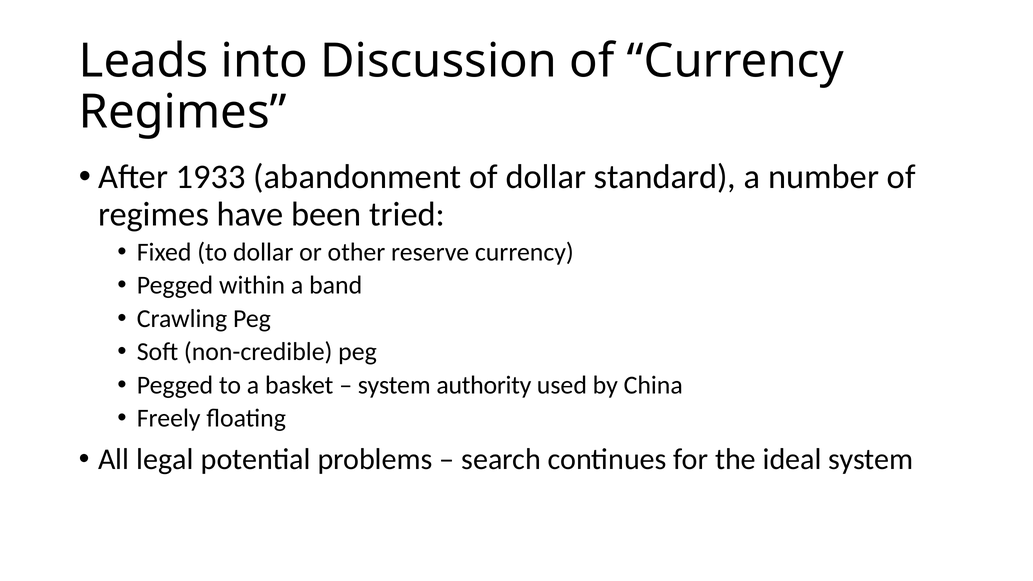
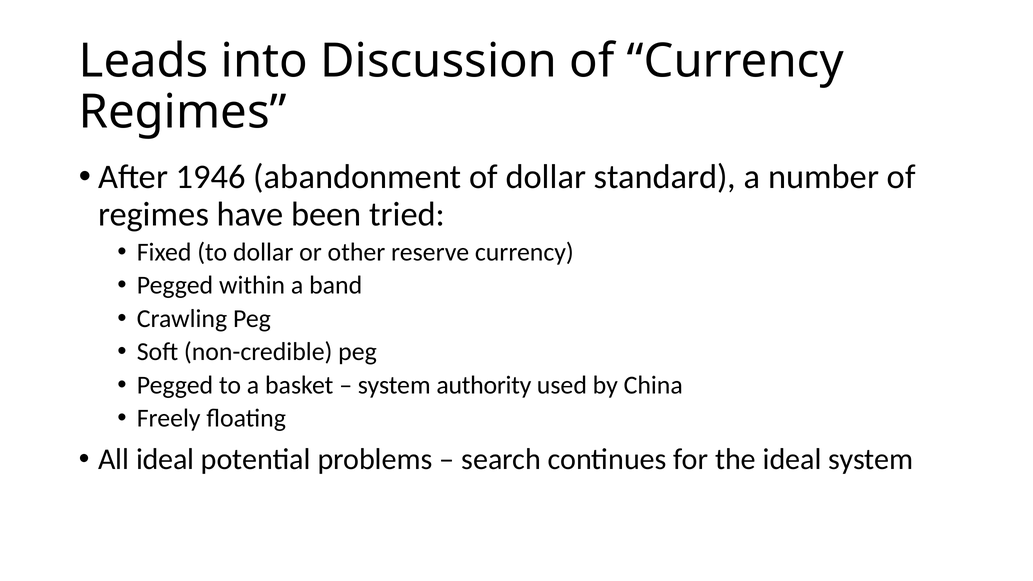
1933: 1933 -> 1946 (211, 177)
All legal: legal -> ideal (165, 459)
